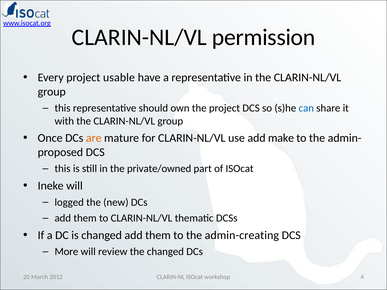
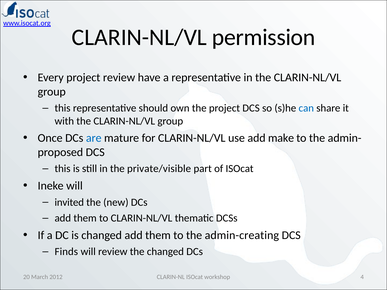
project usable: usable -> review (119, 78)
are colour: orange -> blue (94, 138)
private/owned: private/owned -> private/visible (159, 169)
logged: logged -> invited (69, 202)
More: More -> Finds (66, 252)
